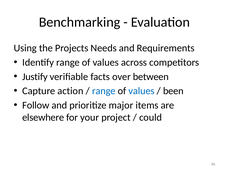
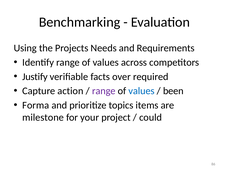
between: between -> required (151, 77)
range colour: blue -> purple (104, 91)
Follow: Follow -> Forma (36, 105)
major: major -> topics (121, 105)
elsewhere: elsewhere -> milestone (43, 117)
